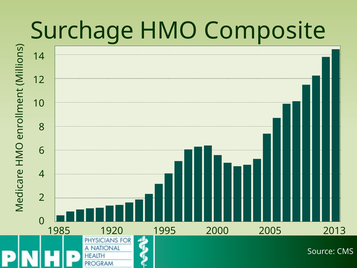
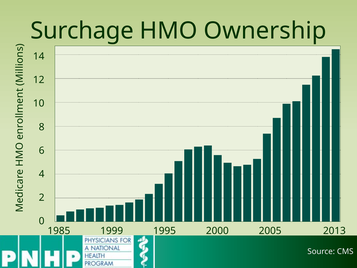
Composite: Composite -> Ownership (265, 31)
1920: 1920 -> 1999 (112, 231)
